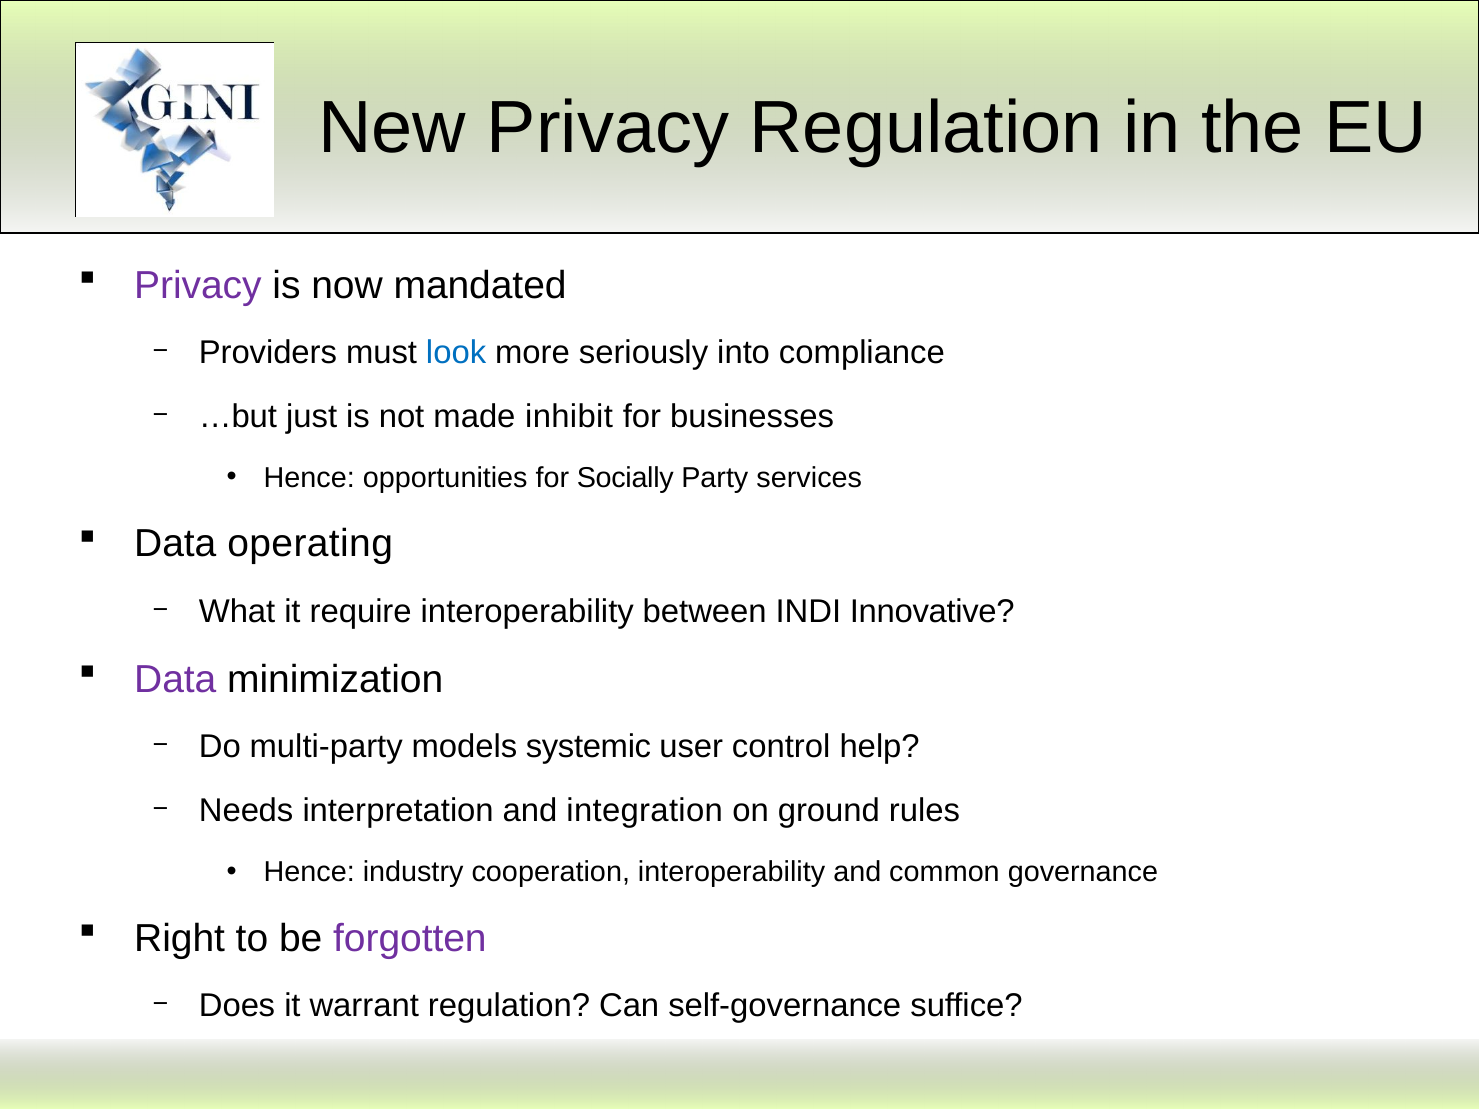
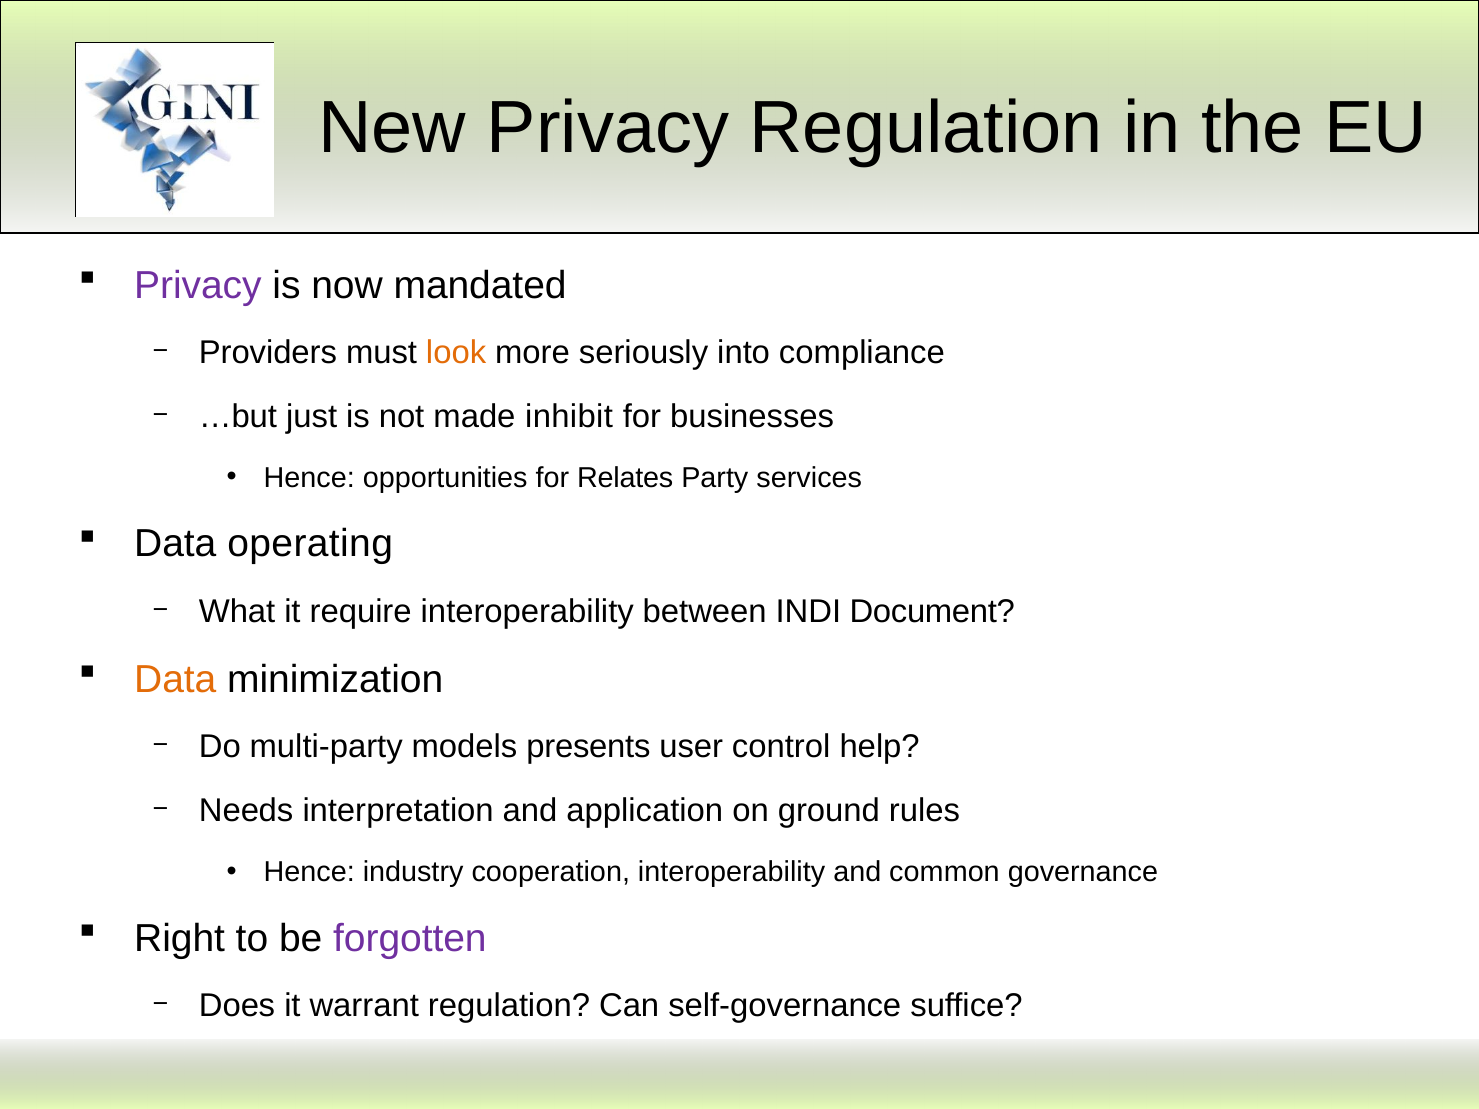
look colour: blue -> orange (456, 353)
Socially: Socially -> Relates (625, 478)
Innovative: Innovative -> Document (932, 611)
Data colour: purple -> orange (175, 680)
systemic: systemic -> presents (588, 747)
integration: integration -> application (645, 811)
